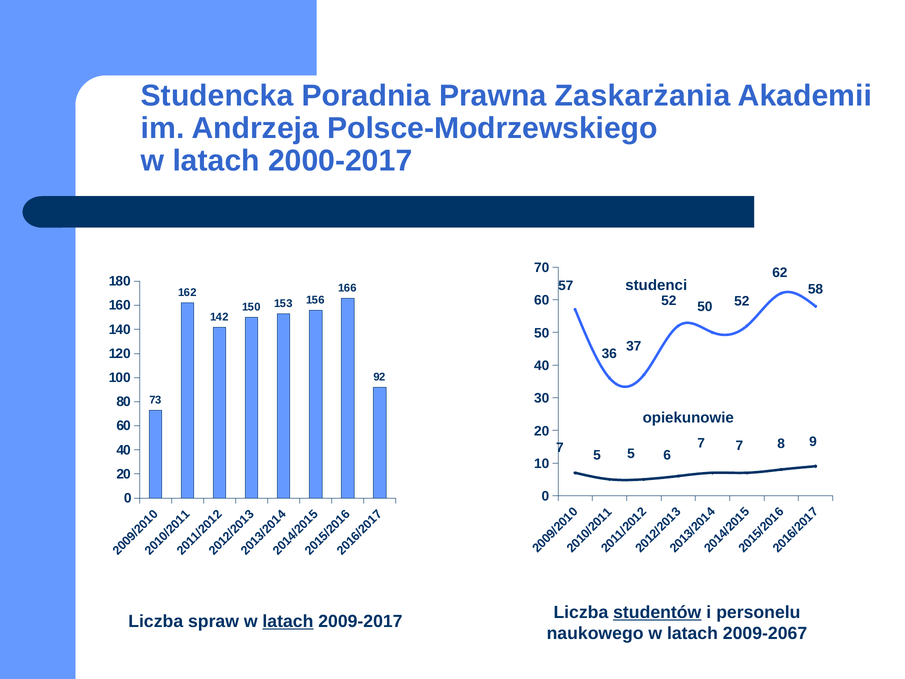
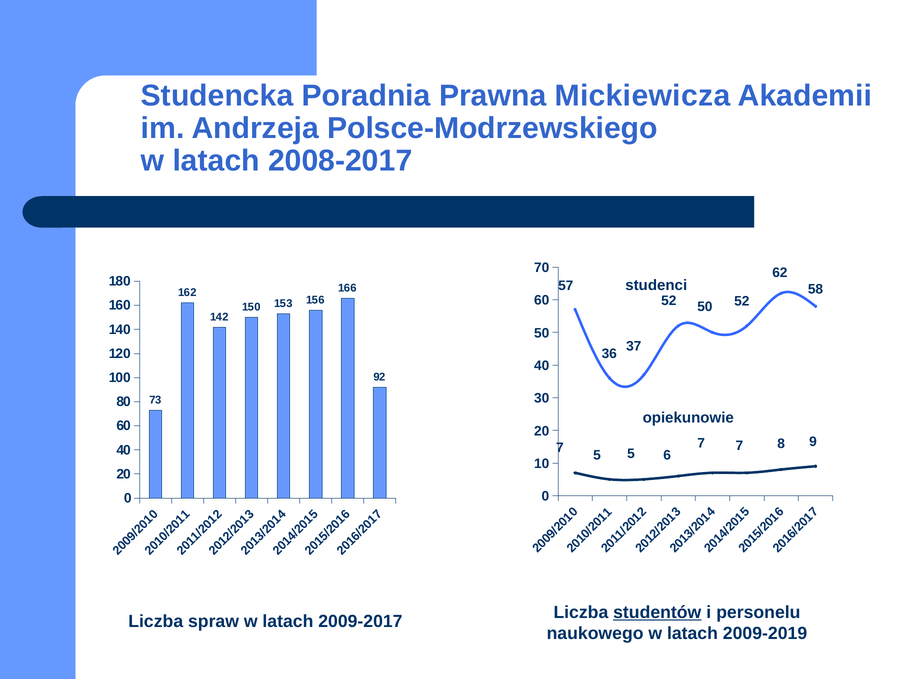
Zaskarżania: Zaskarżania -> Mickiewicza (643, 96)
2000-2017: 2000-2017 -> 2008-2017 (340, 161)
latach underline: present -> none (288, 621)
2009-2067: 2009-2067 -> 2009-2019 (765, 633)
